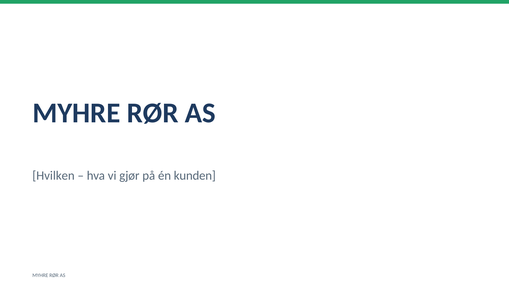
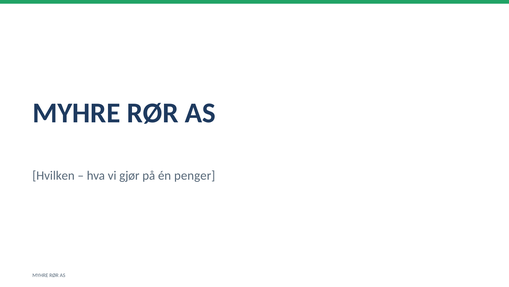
kunden: kunden -> penger (195, 175)
